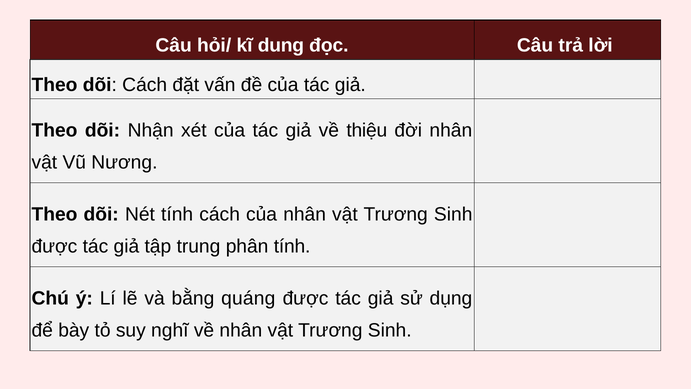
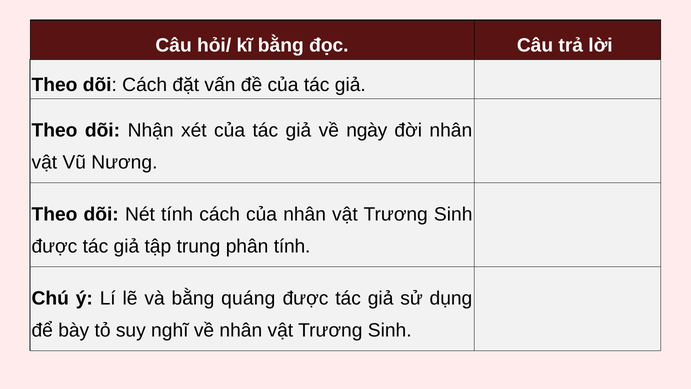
kĩ dung: dung -> bằng (281, 45)
thiệu: thiệu -> ngày (367, 130)
